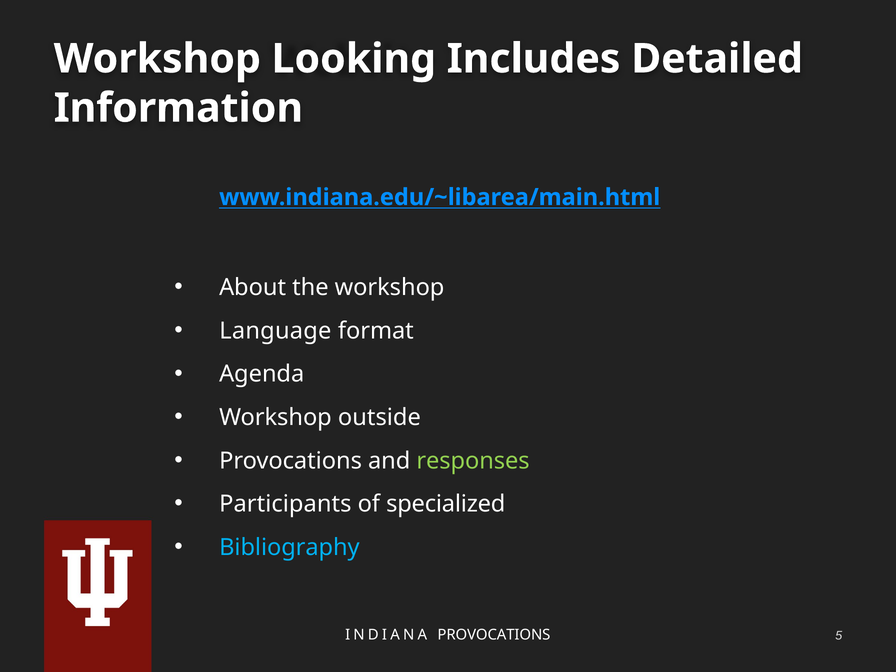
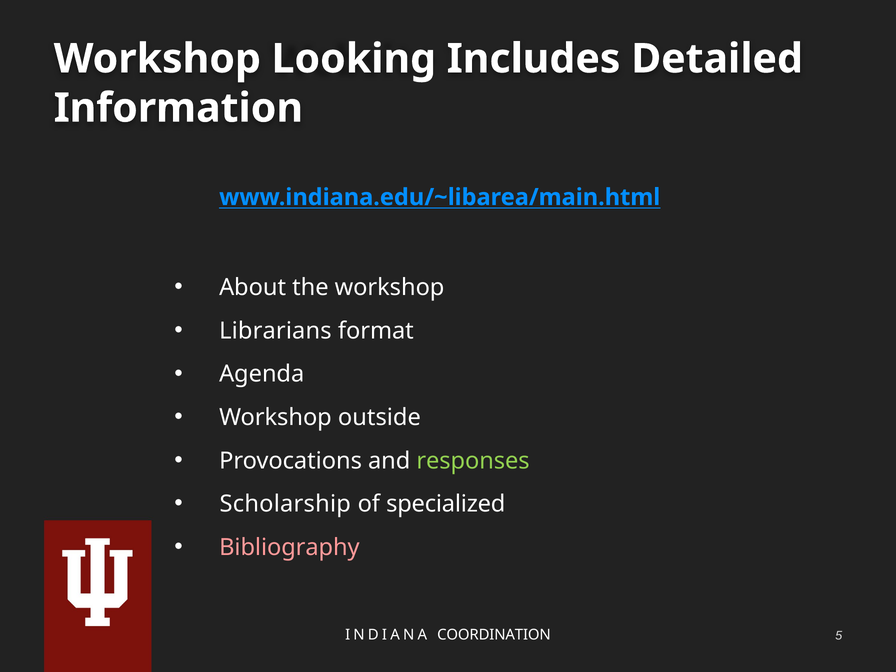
Language: Language -> Librarians (275, 331)
Participants: Participants -> Scholarship (285, 504)
Bibliography colour: light blue -> pink (289, 547)
INDIANA PROVOCATIONS: PROVOCATIONS -> COORDINATION (494, 635)
